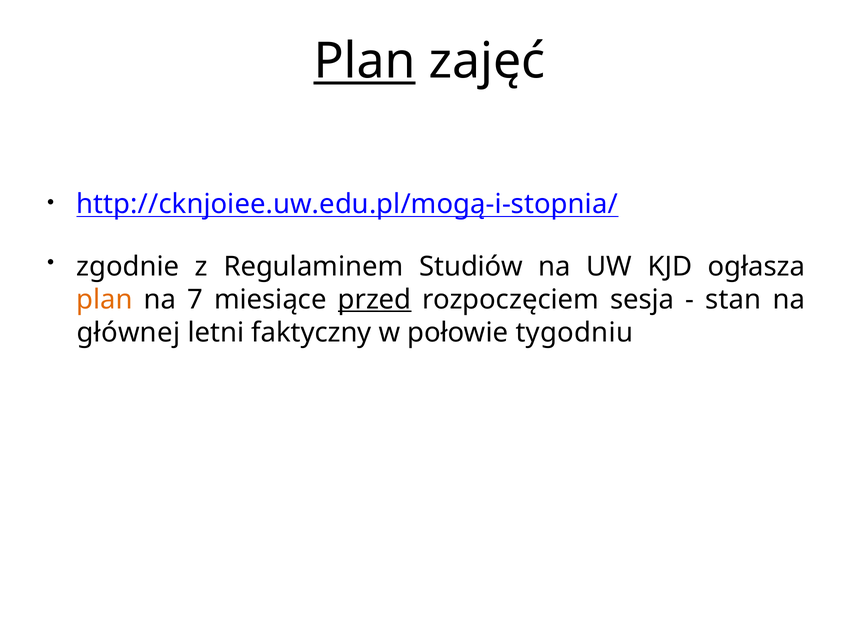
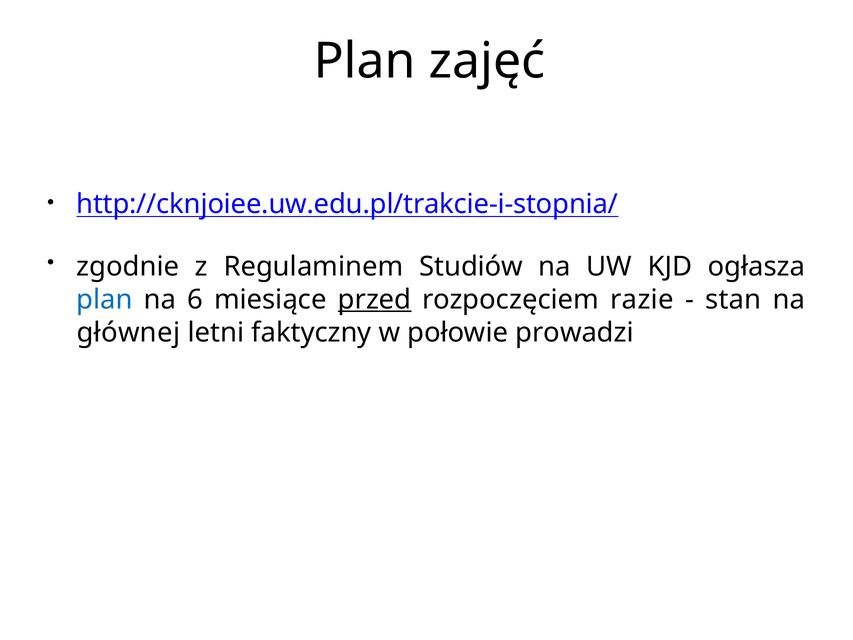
Plan underline: present -> none (365, 61)
http://cknjoiee.uw.edu.pl/mogą-i-stopnia/: http://cknjoiee.uw.edu.pl/mogą-i-stopnia/ -> http://cknjoiee.uw.edu.pl/trakcie-i-stopnia/ (347, 204)
plan colour: orange -> blue (105, 299)
7: 7 -> 6 (195, 299)
sesja: sesja -> razie (642, 299)
tygodniu: tygodniu -> prowadzi (575, 332)
